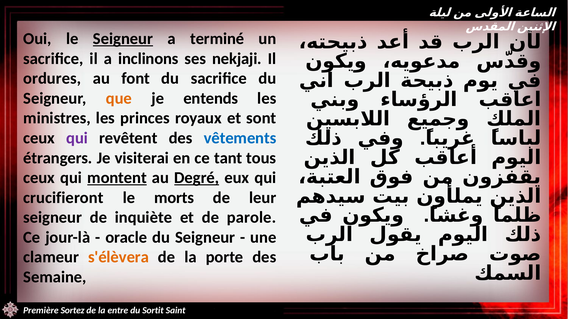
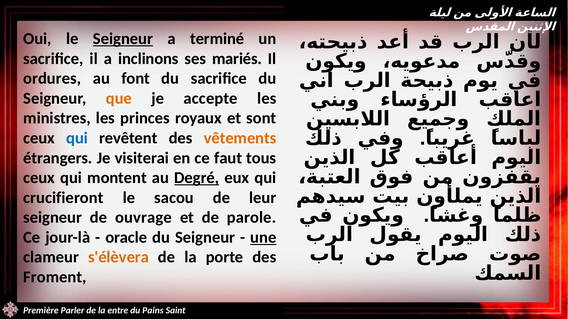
nekjaji: nekjaji -> mariés (237, 59)
entends: entends -> accepte (211, 98)
qui colour: purple -> blue (77, 138)
vêtements colour: blue -> orange (240, 138)
tant: tant -> faut (228, 158)
montent underline: present -> none (117, 178)
morts: morts -> sacou (174, 198)
inquiète: inquiète -> ouvrage (143, 218)
une underline: none -> present (263, 238)
Semaine: Semaine -> Froment (55, 277)
Sortez: Sortez -> Parler (73, 311)
Sortit: Sortit -> Pains (153, 311)
